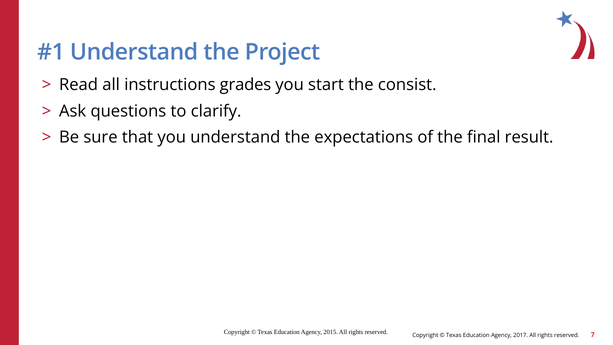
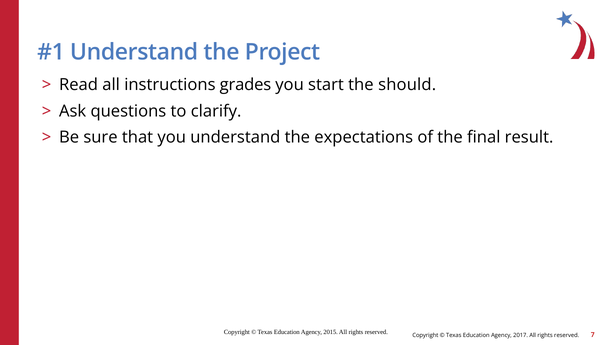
consist: consist -> should (407, 85)
